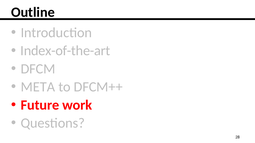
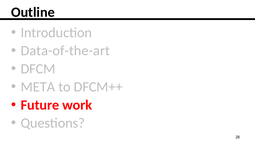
Index-of-the-art: Index-of-the-art -> Data-of-the-art (65, 51)
